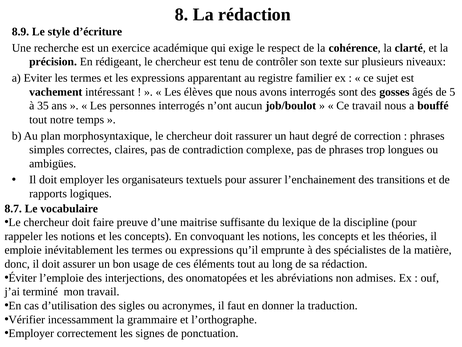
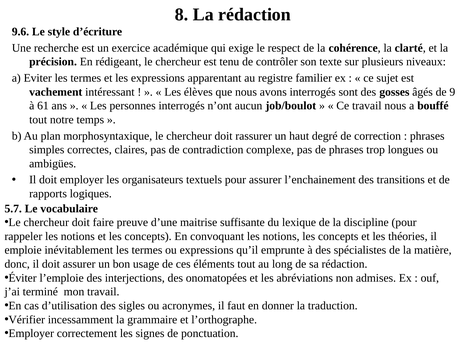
8.9: 8.9 -> 9.6 (20, 32)
5: 5 -> 9 (452, 92)
35: 35 -> 61 (43, 106)
8.7: 8.7 -> 5.7 (13, 208)
